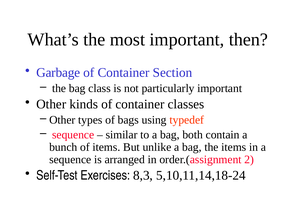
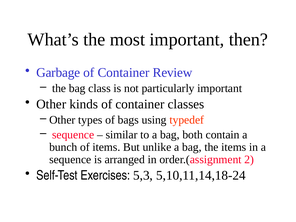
Section: Section -> Review (173, 73)
8,3: 8,3 -> 5,3 (143, 175)
